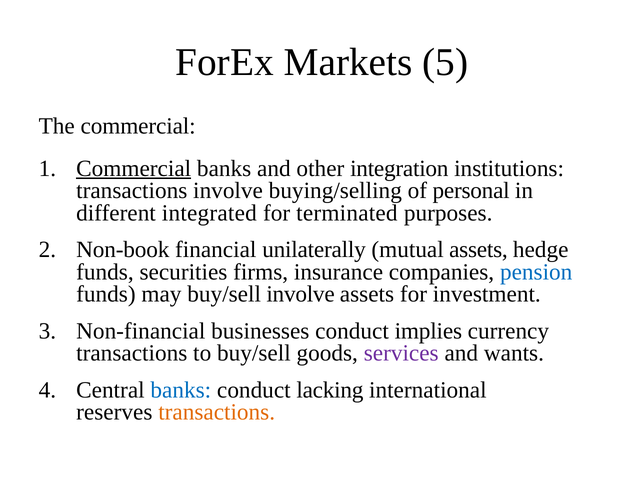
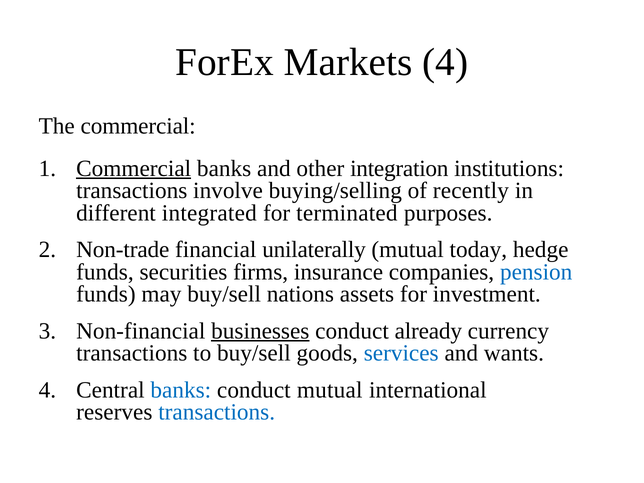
Markets 5: 5 -> 4 (445, 62)
personal: personal -> recently (471, 191)
Non-book: Non-book -> Non-trade (123, 250)
mutual assets: assets -> today (478, 250)
buy/sell involve: involve -> nations (300, 294)
businesses underline: none -> present (260, 331)
implies: implies -> already (428, 331)
services colour: purple -> blue (401, 353)
conduct lacking: lacking -> mutual (330, 390)
transactions colour: orange -> blue (217, 412)
